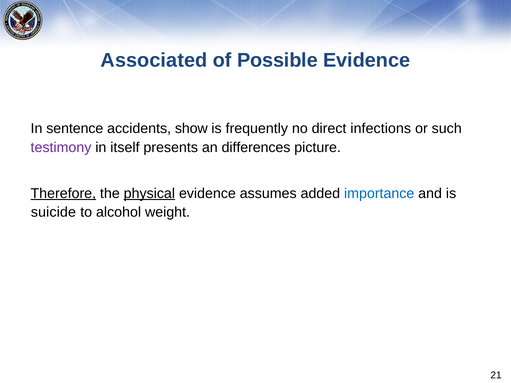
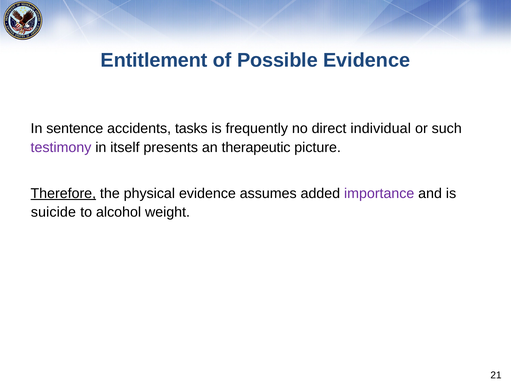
Associated: Associated -> Entitlement (154, 60)
show: show -> tasks (191, 129)
infections: infections -> individual (381, 129)
differences: differences -> therapeutic (256, 147)
physical underline: present -> none (149, 193)
importance colour: blue -> purple (379, 193)
